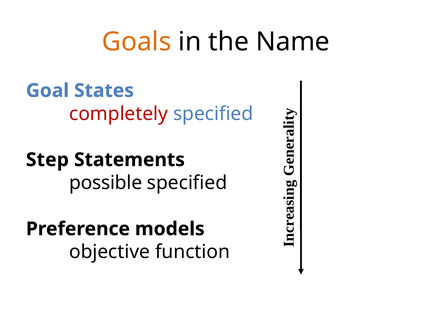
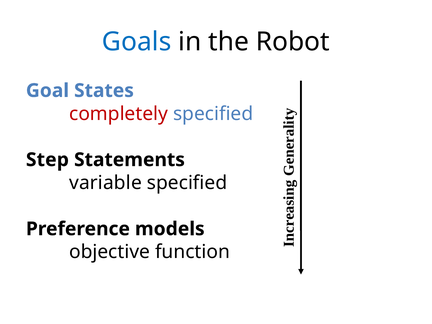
Goals colour: orange -> blue (137, 42)
Name: Name -> Robot (293, 42)
possible: possible -> variable (105, 183)
